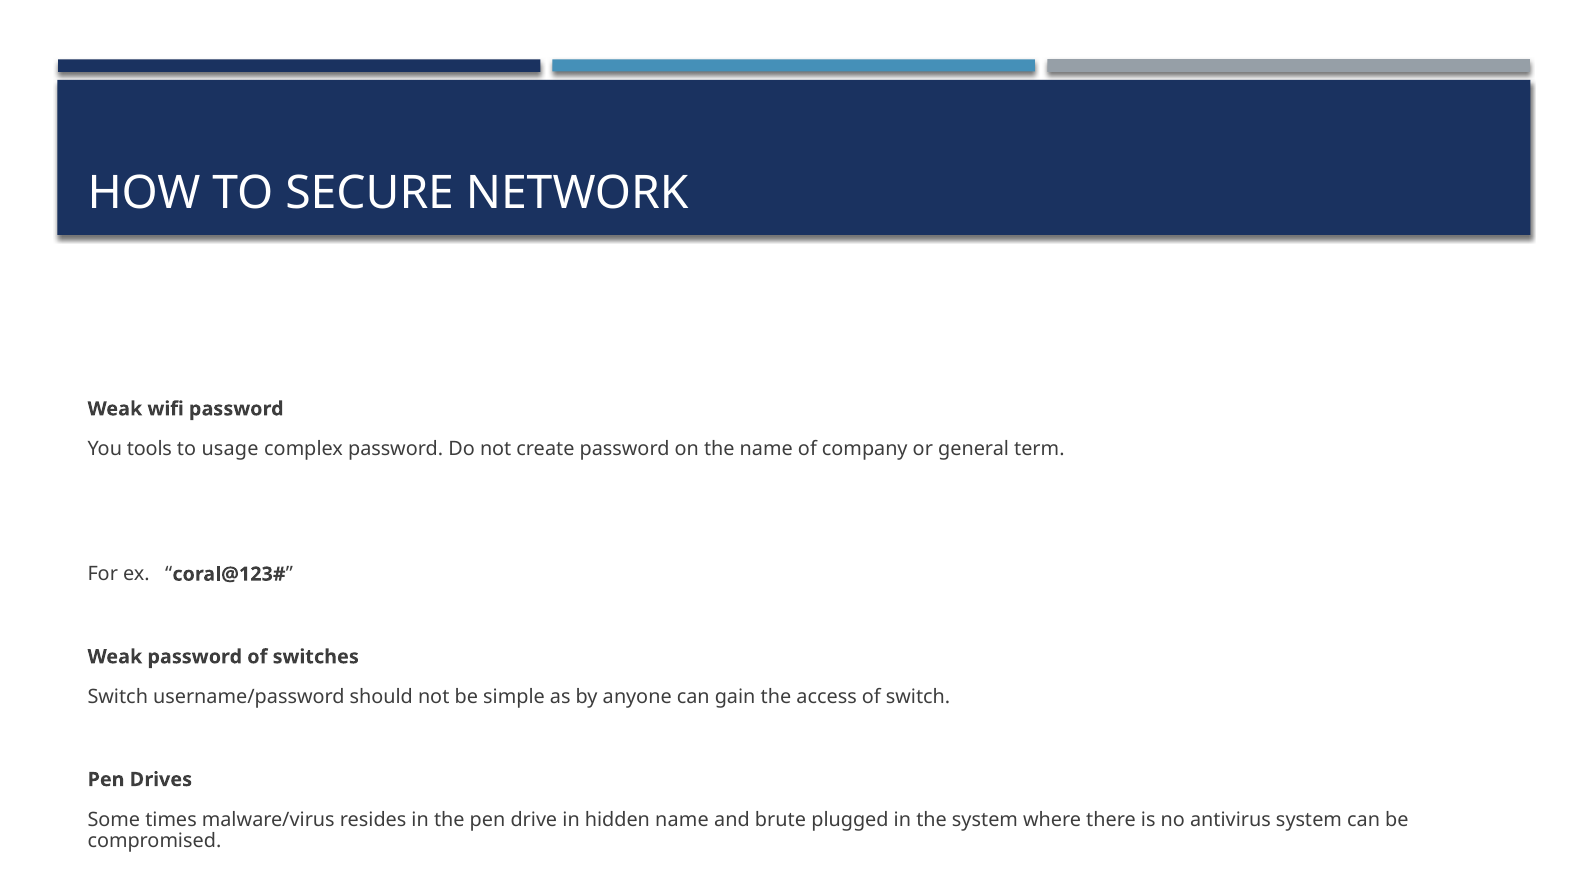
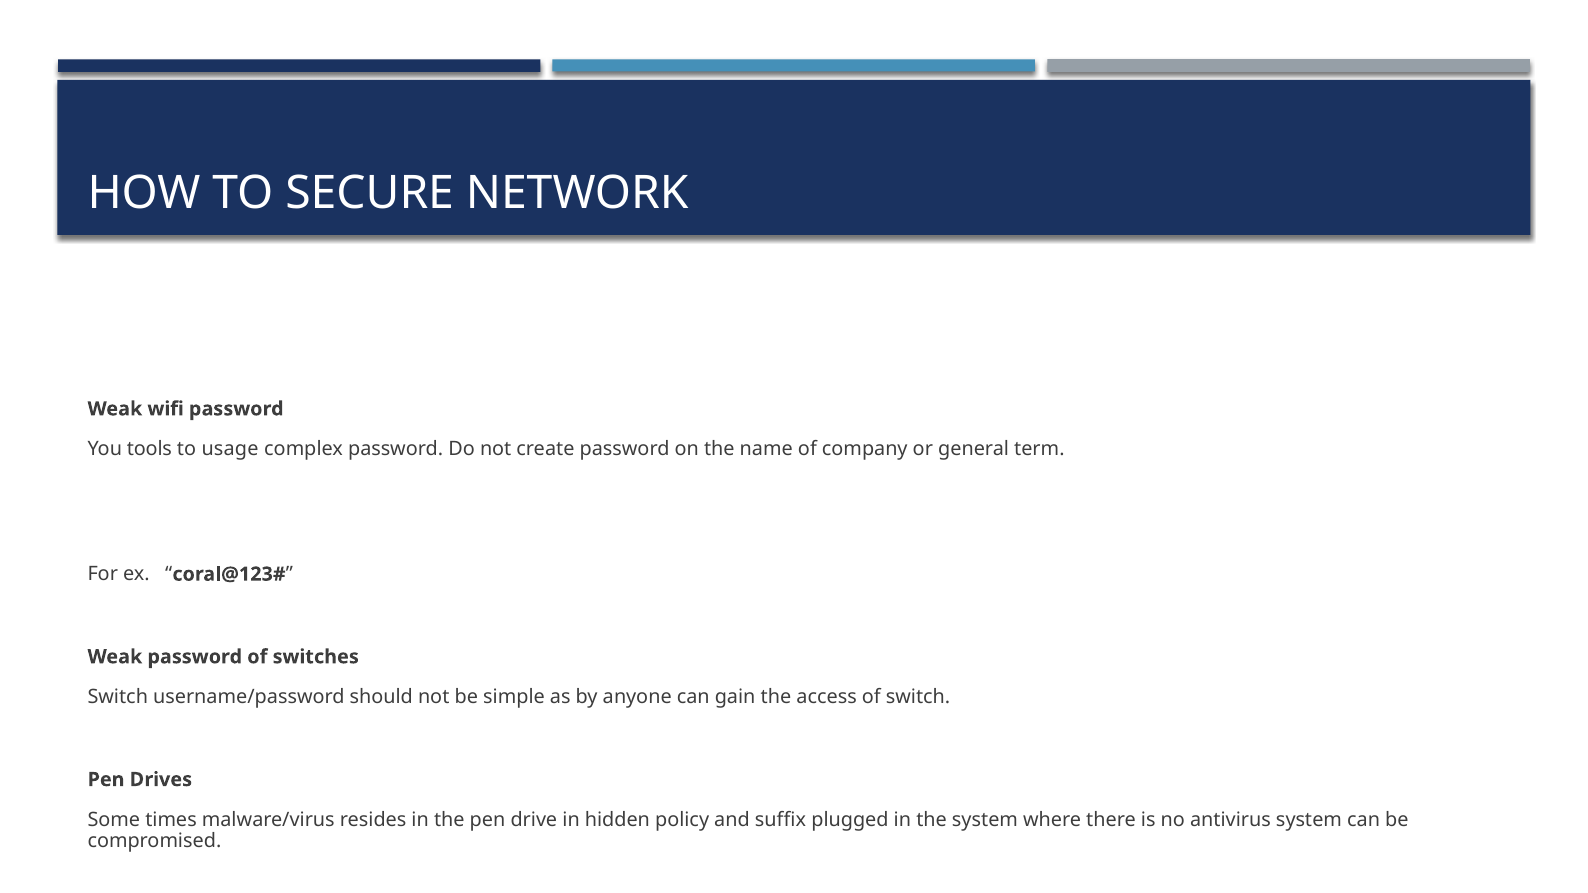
hidden name: name -> policy (682, 820)
brute: brute -> suffix (780, 820)
